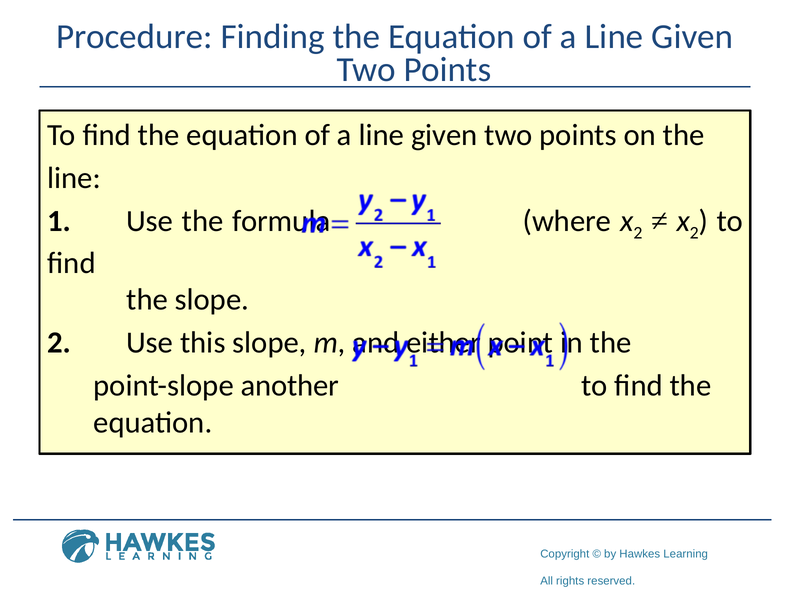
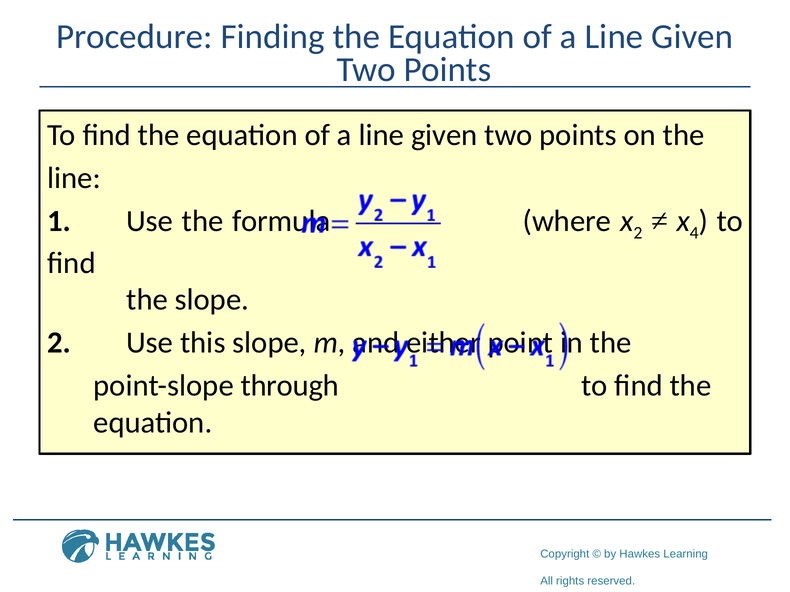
2: 2 -> 4 (694, 233)
another: another -> through (290, 386)
